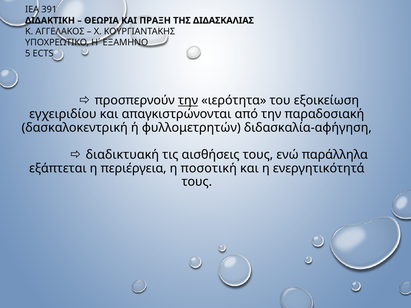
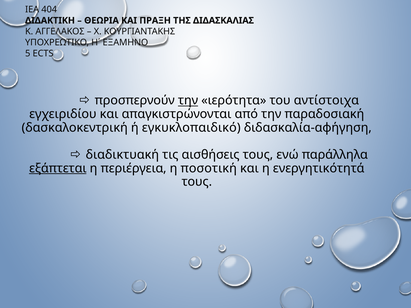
391: 391 -> 404 (49, 10)
εξοικείωση: εξοικείωση -> αντίστοιχα (326, 101)
φυλλομετρητών: φυλλομετρητών -> εγκυκλοπαιδικό (191, 128)
εξάπτεται underline: none -> present (58, 168)
